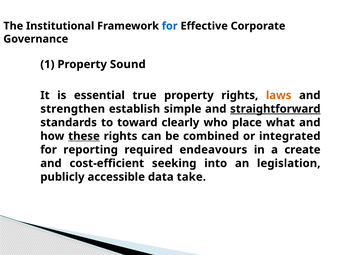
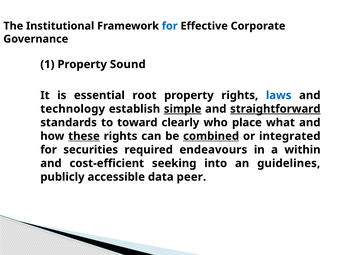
true: true -> root (144, 96)
laws colour: orange -> blue (279, 96)
strengthen: strengthen -> technology (73, 109)
simple underline: none -> present (183, 109)
combined underline: none -> present (211, 137)
reporting: reporting -> securities (91, 150)
create: create -> within (302, 150)
legislation: legislation -> guidelines (289, 164)
take: take -> peer (191, 177)
